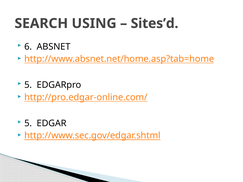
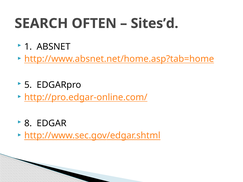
USING: USING -> OFTEN (94, 23)
6: 6 -> 1 (28, 47)
5: 5 -> 8 (28, 123)
